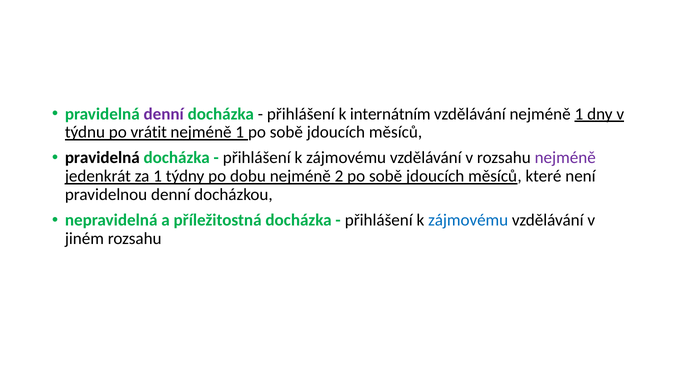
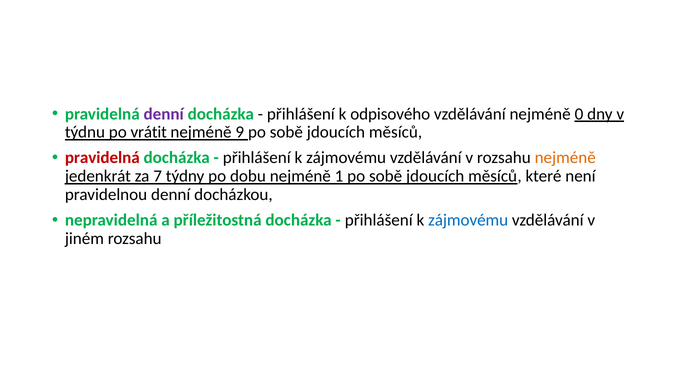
internátním: internátním -> odpisového (390, 114)
vzdělávání nejméně 1: 1 -> 0 (579, 114)
1: 1 -> 9 (240, 132)
pravidelná colour: black -> red (102, 158)
nejméně colour: purple -> orange (565, 158)
za 1: 1 -> 7 (158, 176)
2: 2 -> 1 (339, 176)
